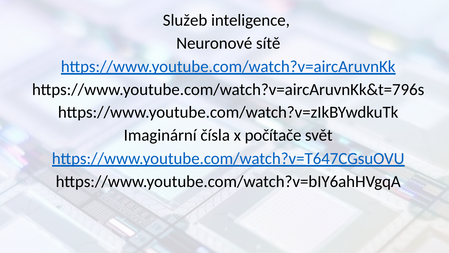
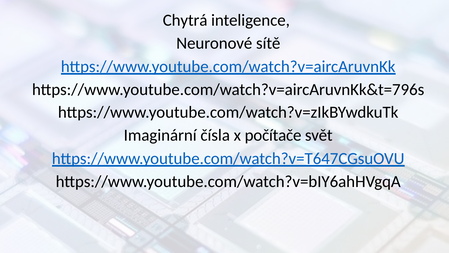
Služeb: Služeb -> Chytrá (185, 20)
